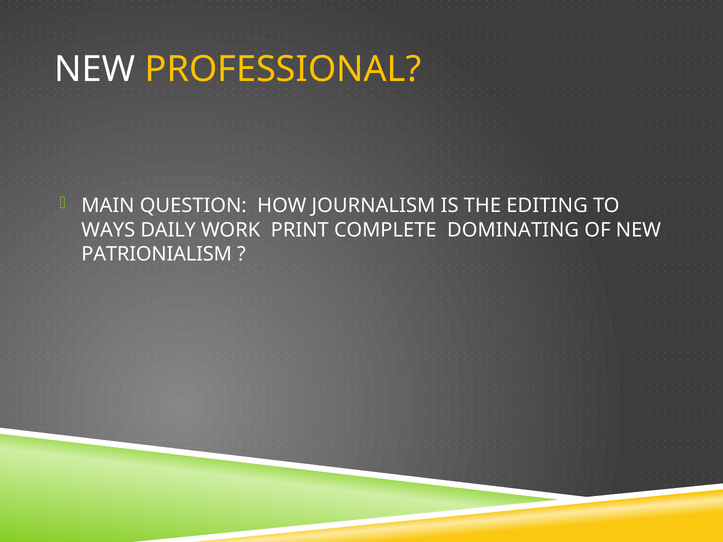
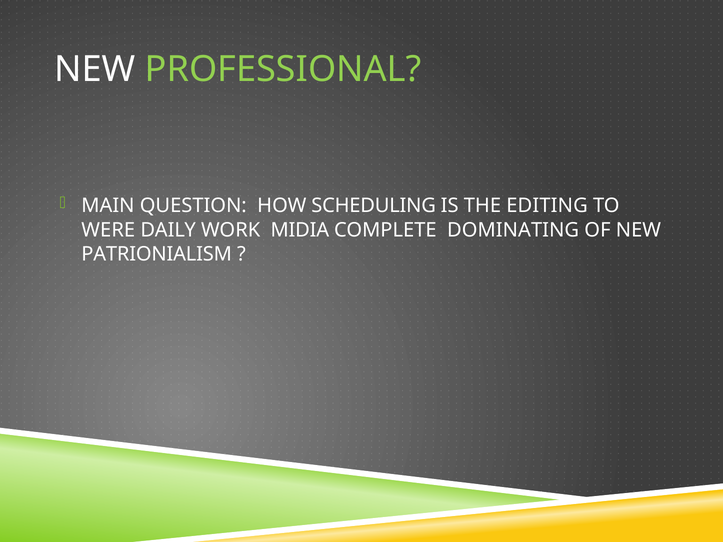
PROFESSIONAL colour: yellow -> light green (283, 69)
JOURNALISM: JOURNALISM -> SCHEDULING (374, 206)
WAYS: WAYS -> WERE (108, 230)
PRINT: PRINT -> MIDIA (300, 230)
